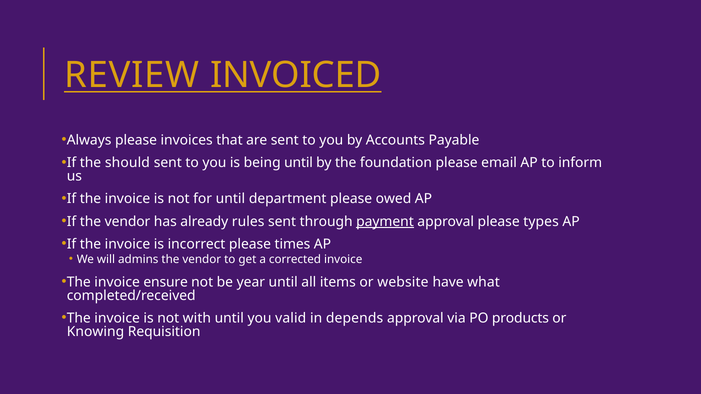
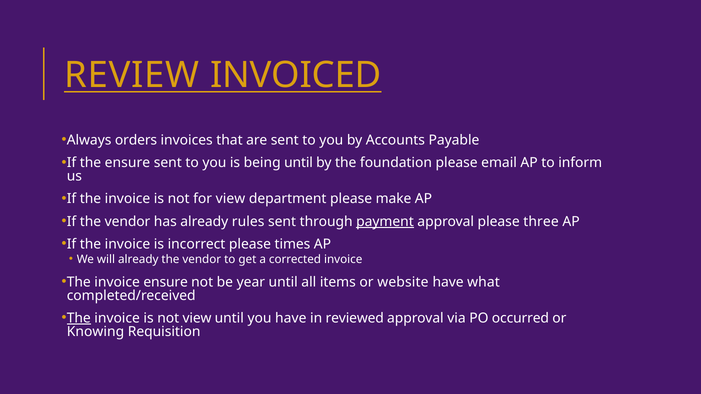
Always please: please -> orders (136, 140)
the should: should -> ensure (127, 163)
for until: until -> view (230, 199)
owed: owed -> make (394, 199)
types: types -> three (541, 222)
will admins: admins -> already (138, 259)
The underline: none -> present (79, 318)
not with: with -> view (197, 318)
you valid: valid -> have (291, 318)
depends: depends -> reviewed (355, 318)
products: products -> occurred (520, 318)
